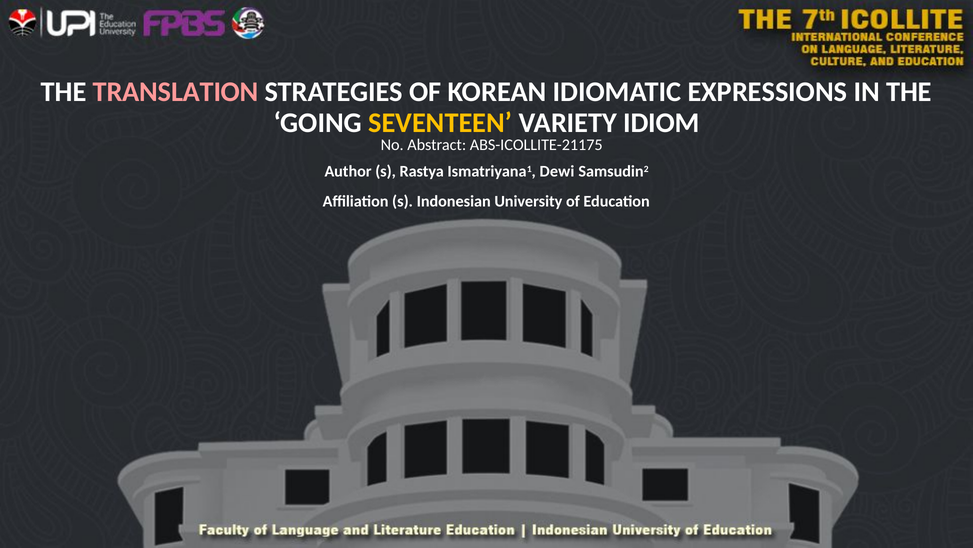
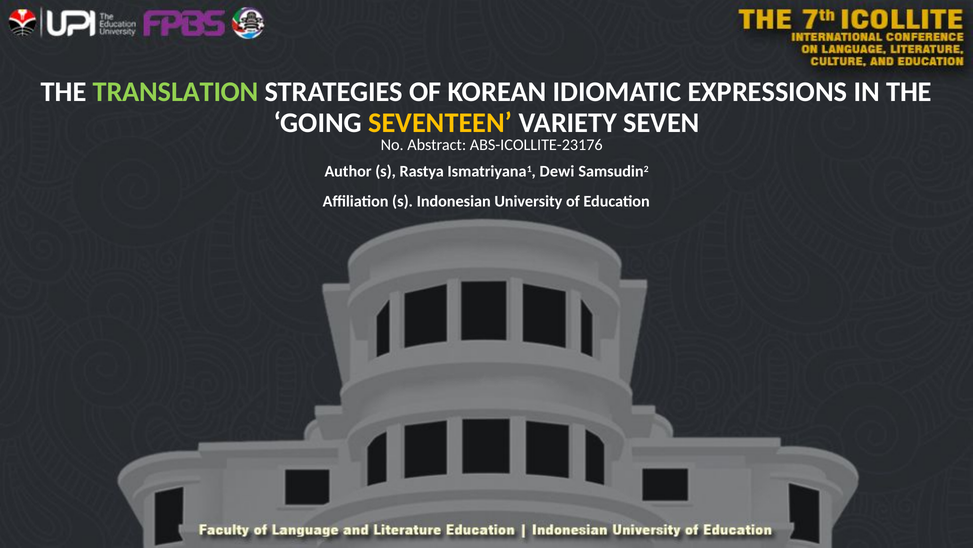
TRANSLATION colour: pink -> light green (176, 92)
IDIOM: IDIOM -> SEVEN (661, 122)
ABS-ICOLLITE-21175: ABS-ICOLLITE-21175 -> ABS-ICOLLITE-23176 (536, 144)
